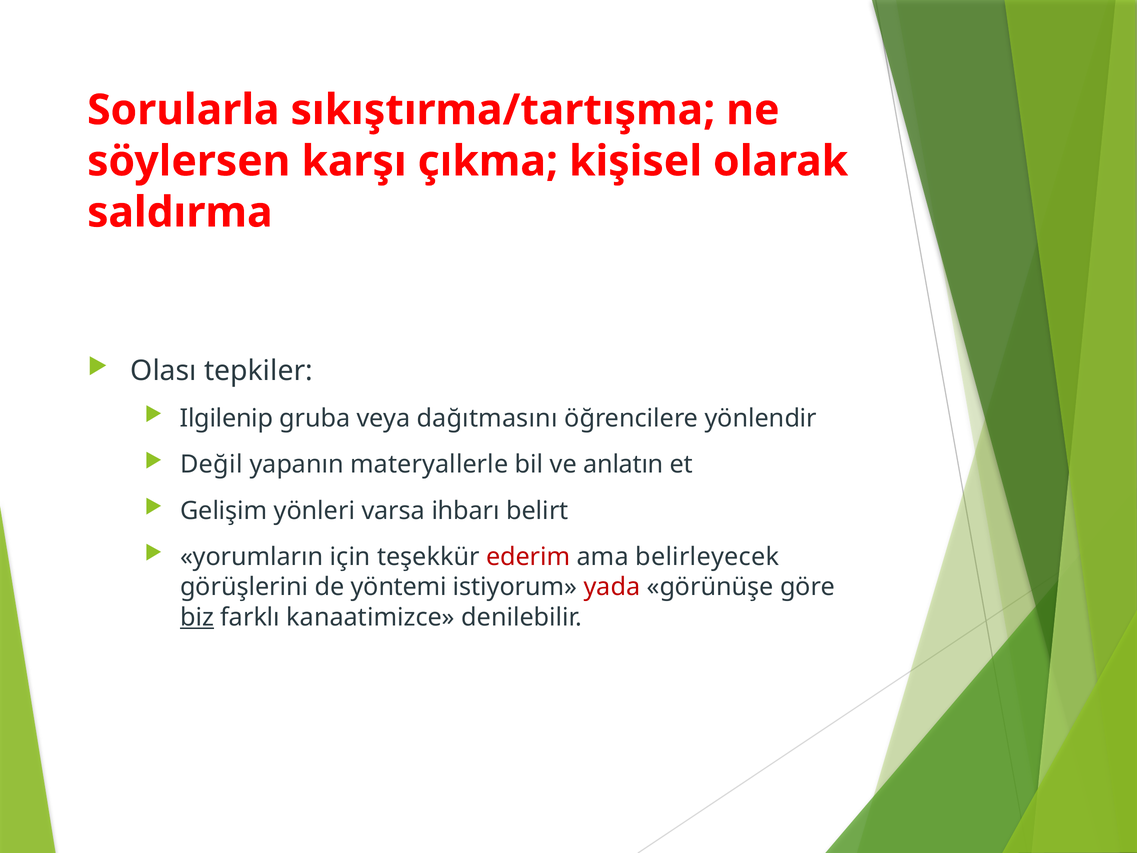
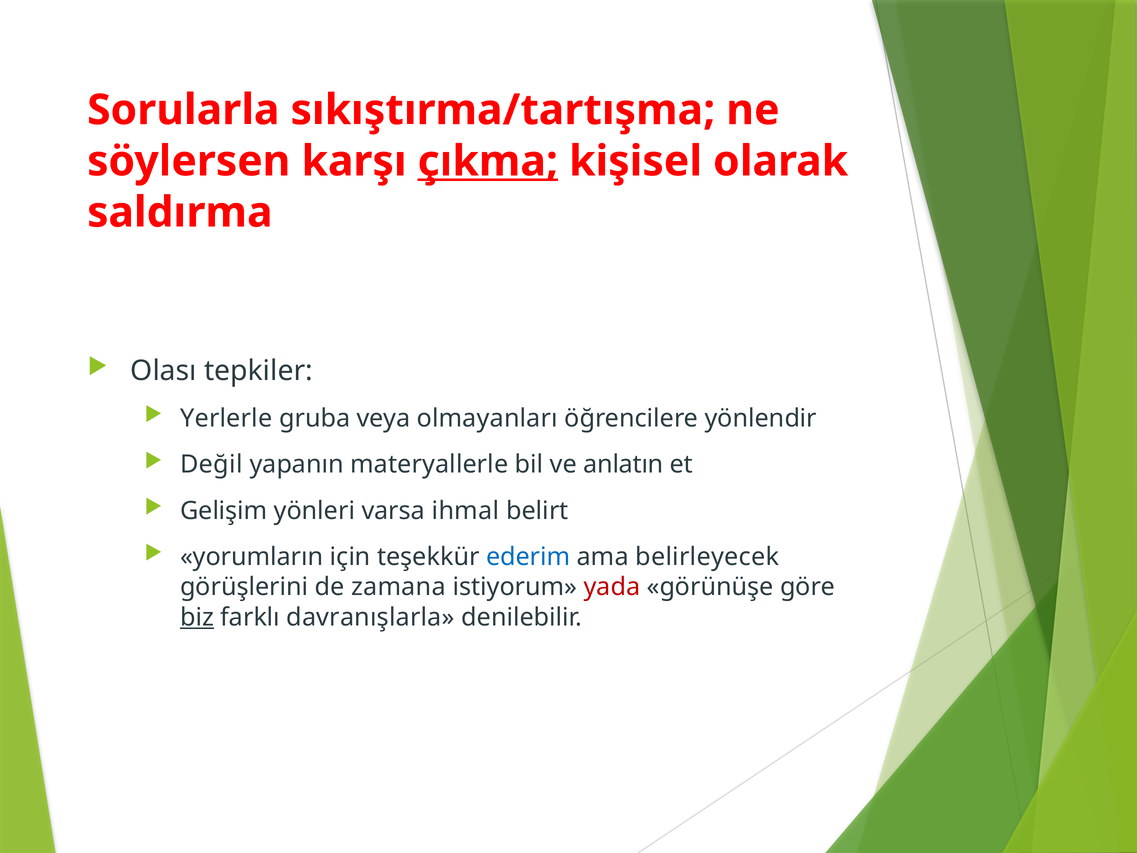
çıkma underline: none -> present (488, 161)
Ilgilenip: Ilgilenip -> Yerlerle (226, 418)
dağıtmasını: dağıtmasını -> olmayanları (487, 418)
ihbarı: ihbarı -> ihmal (466, 511)
ederim colour: red -> blue (528, 557)
yöntemi: yöntemi -> zamana (398, 587)
kanaatimizce: kanaatimizce -> davranışlarla (371, 617)
